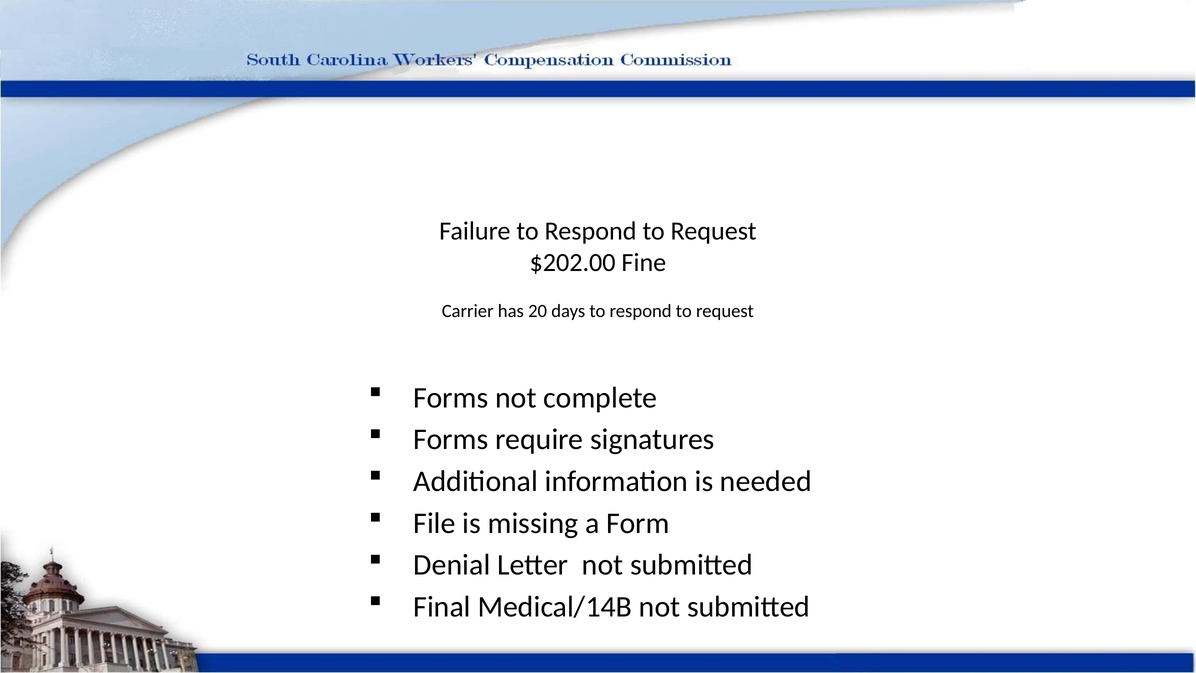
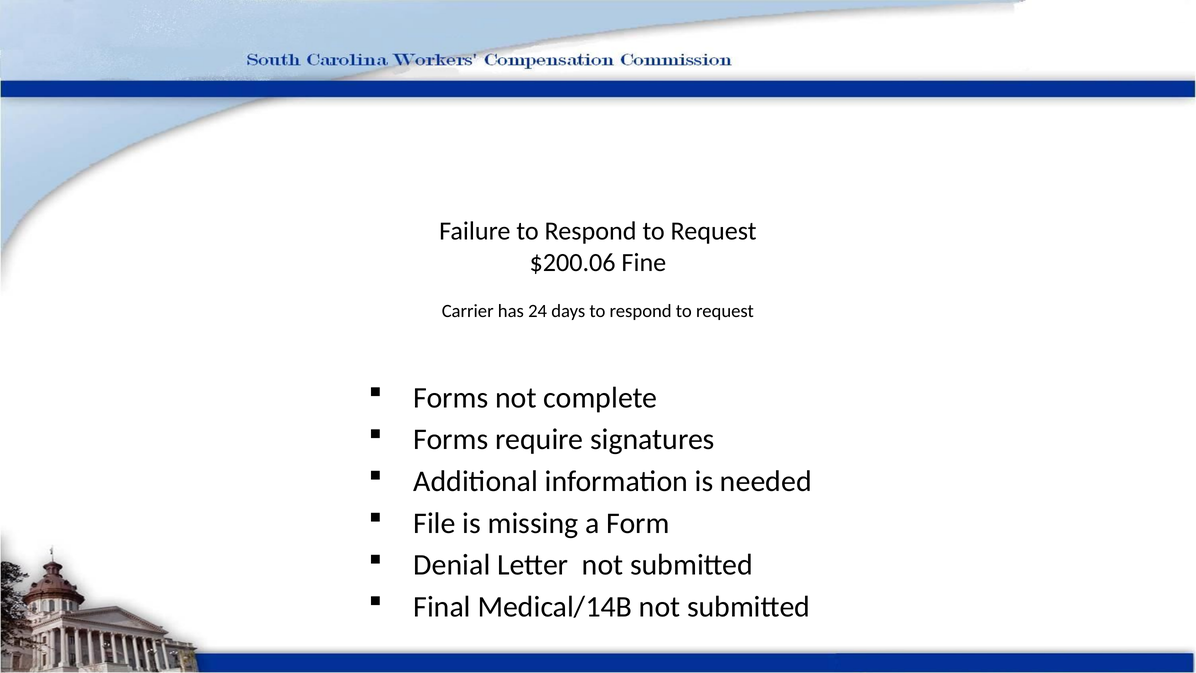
$202.00: $202.00 -> $200.06 (573, 262)
20: 20 -> 24 (538, 311)
